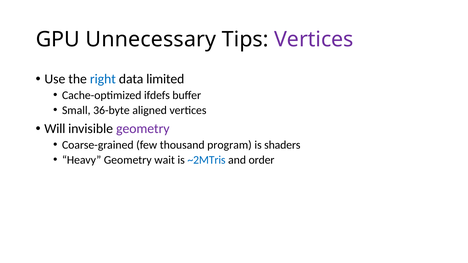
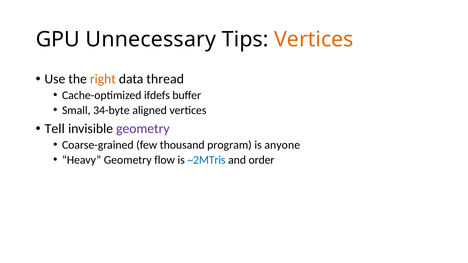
Vertices colour: purple -> orange (314, 39)
right colour: blue -> orange (103, 79)
limited: limited -> thread (165, 79)
36-byte: 36-byte -> 34-byte (111, 110)
Will: Will -> Tell (55, 129)
shaders: shaders -> anyone (282, 145)
wait: wait -> flow (165, 160)
